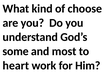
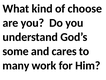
most: most -> cares (64, 51)
heart: heart -> many (16, 65)
